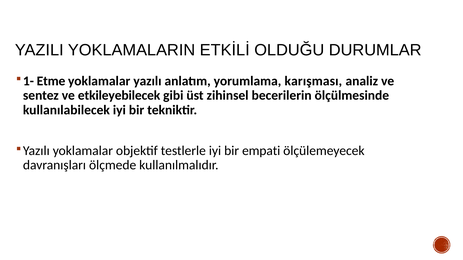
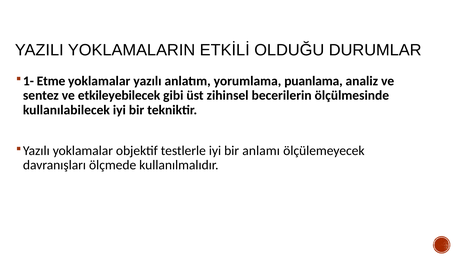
karışması: karışması -> puanlama (313, 81)
empati: empati -> anlamı (261, 151)
